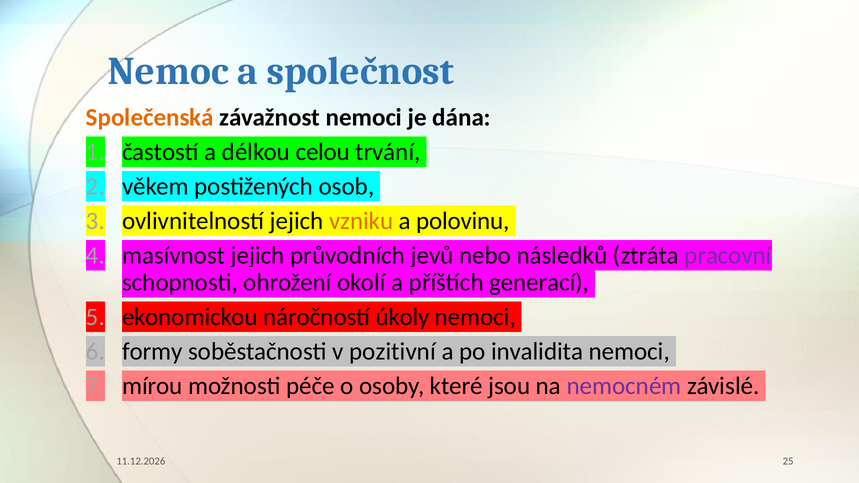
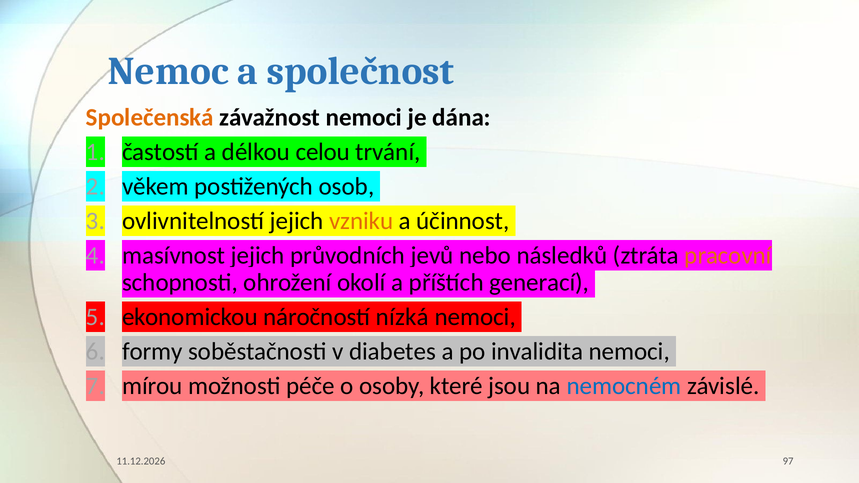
polovinu: polovinu -> účinnost (463, 221)
pracovní colour: purple -> orange (728, 256)
úkoly: úkoly -> nízká (402, 317)
pozitivní: pozitivní -> diabetes (393, 352)
nemocném colour: purple -> blue (624, 386)
25: 25 -> 97 (788, 461)
